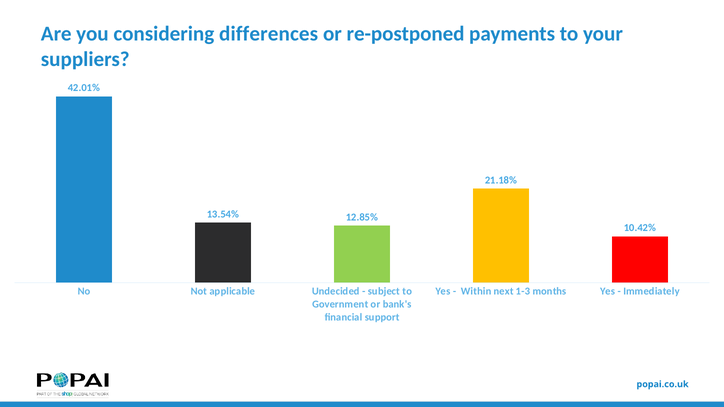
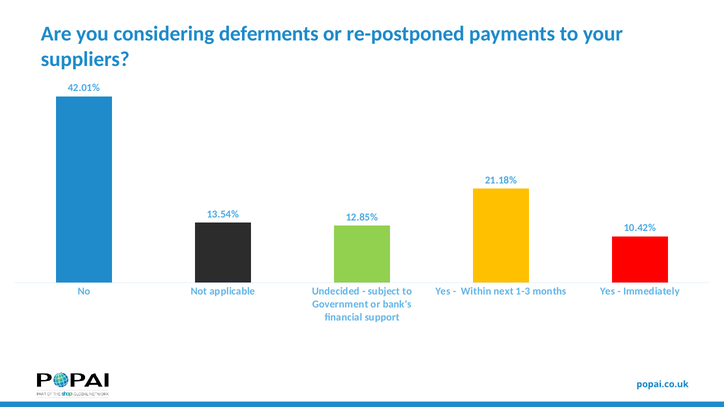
differences: differences -> deferments (269, 34)
